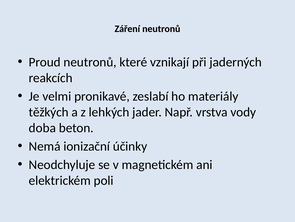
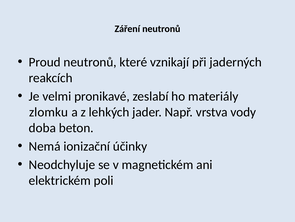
těžkých: těžkých -> zlomku (49, 112)
